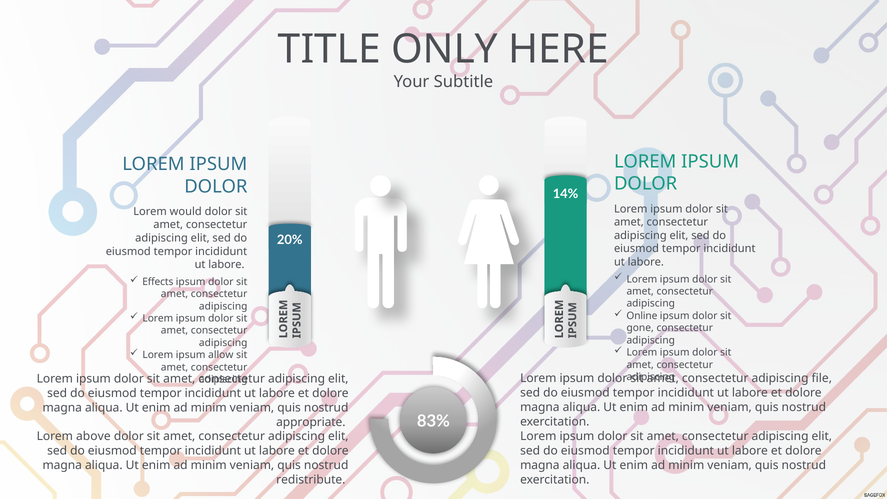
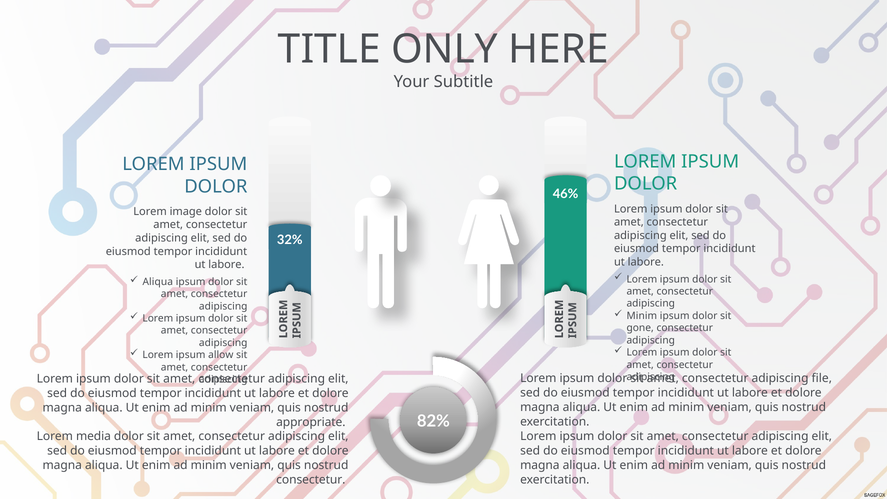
14%: 14% -> 46% (566, 194)
would: would -> image (186, 211)
20%: 20% -> 32% (290, 240)
Effects: Effects -> Aliqua (158, 282)
Online: Online -> Minim (642, 316)
83%: 83% -> 82% (433, 421)
above: above -> media (93, 436)
redistribute: redistribute -> consectetur (311, 480)
